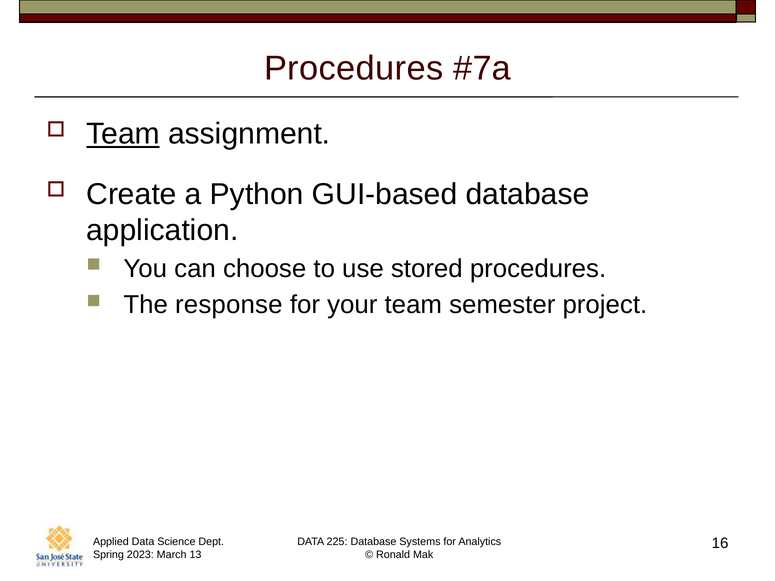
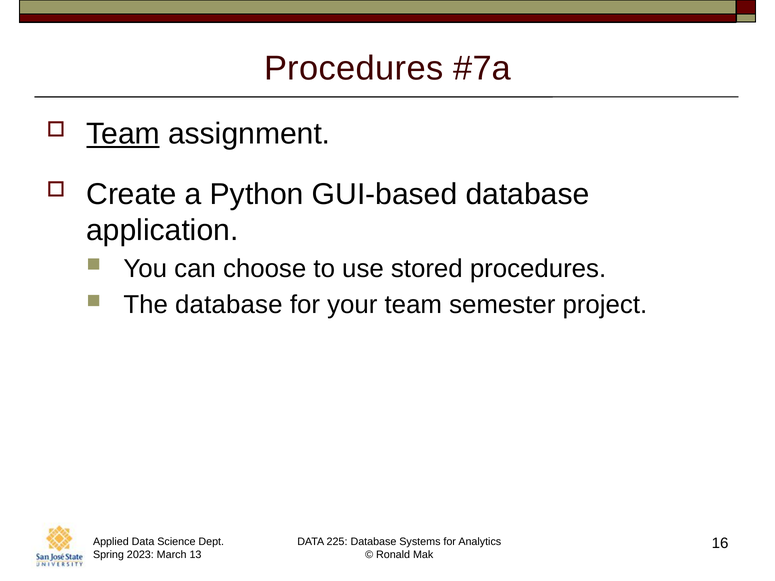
The response: response -> database (229, 305)
